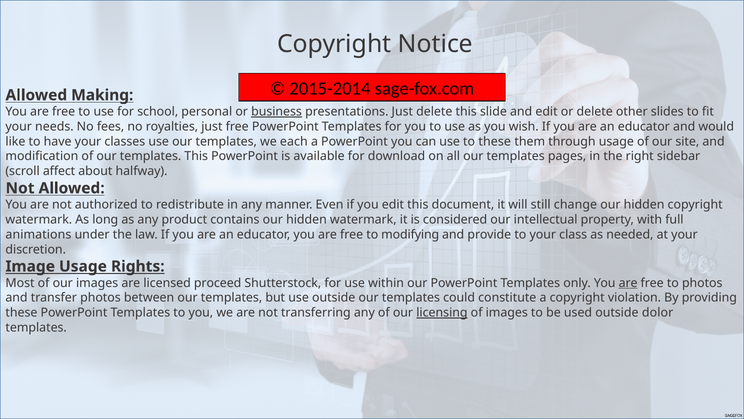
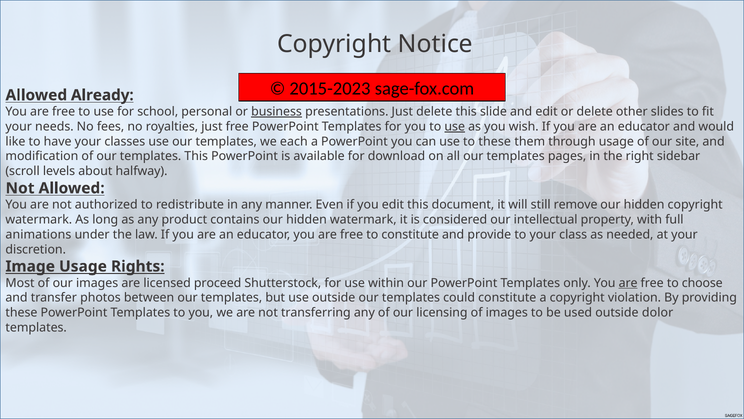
2015-2014: 2015-2014 -> 2015-2023 (330, 88)
Making: Making -> Already (102, 95)
use underline: none -> present (455, 126)
affect: affect -> levels (59, 171)
change: change -> remove (576, 205)
to modifying: modifying -> constitute (410, 234)
to photos: photos -> choose (702, 283)
licensing underline: present -> none (442, 312)
